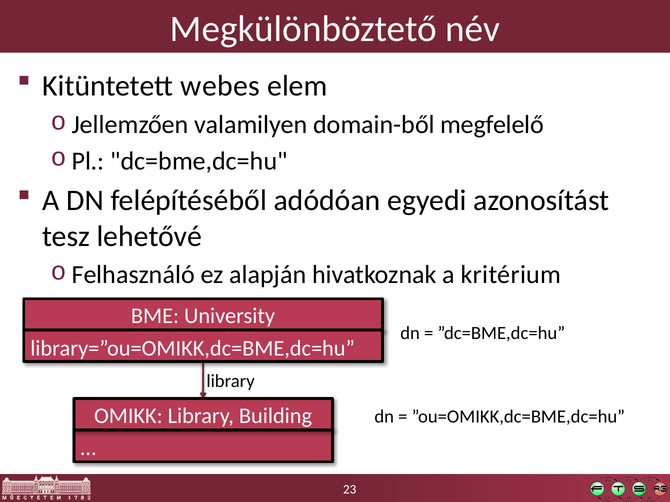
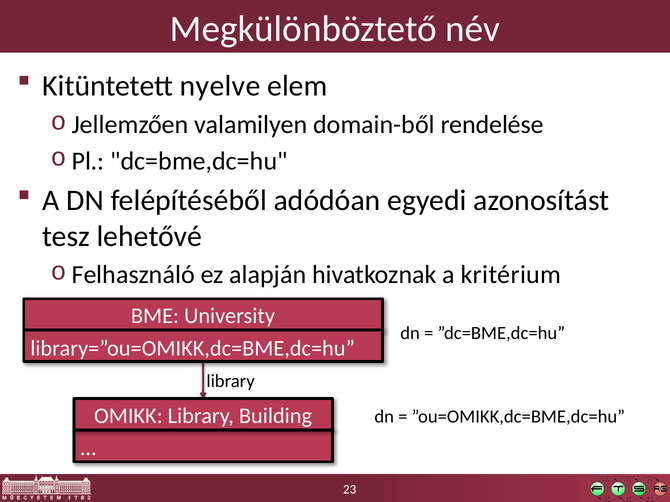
webes: webes -> nyelve (220, 86)
megfelelő: megfelelő -> rendelése (492, 125)
